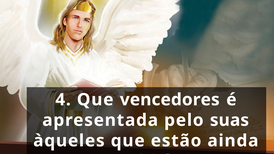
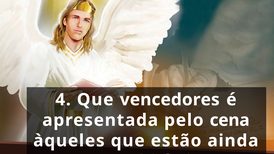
suas: suas -> cena (230, 120)
